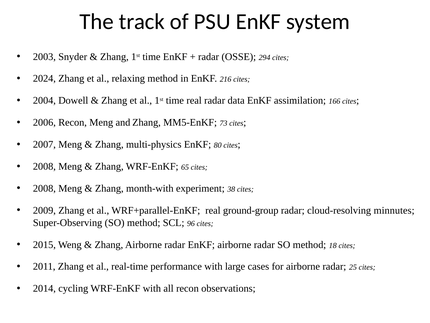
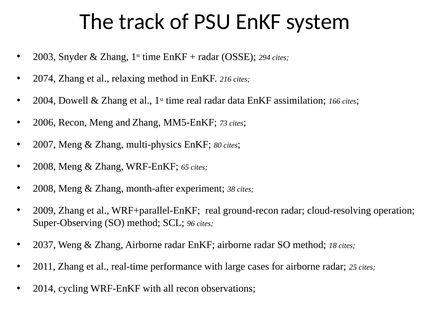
2024: 2024 -> 2074 (44, 79)
month-with: month-with -> month-after (150, 188)
ground-group: ground-group -> ground-recon (251, 210)
minnutes: minnutes -> operation (394, 210)
2015: 2015 -> 2037 (44, 244)
